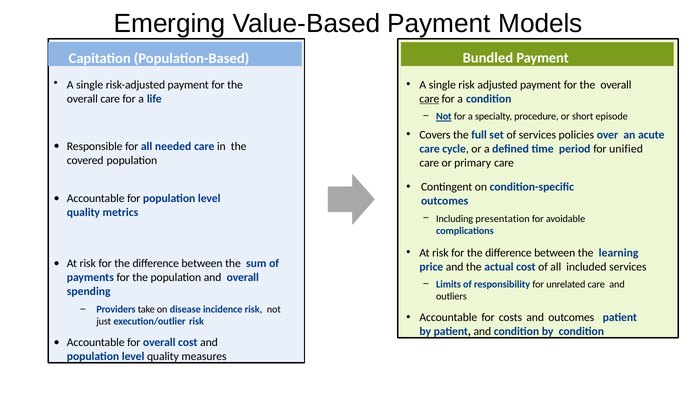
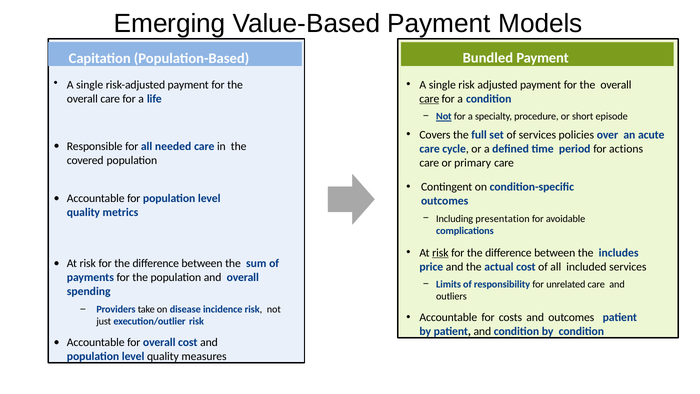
unified: unified -> actions (626, 149)
risk underline: none -> present (440, 252)
learning: learning -> includes (619, 252)
